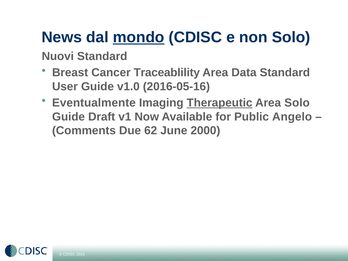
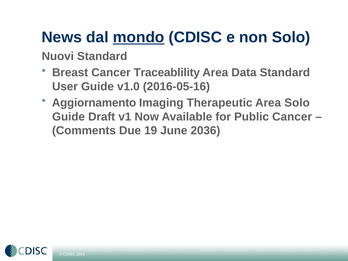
Eventualmente: Eventualmente -> Aggiornamento (94, 103)
Therapeutic underline: present -> none (220, 103)
Public Angelo: Angelo -> Cancer (292, 117)
62: 62 -> 19 (151, 131)
2000: 2000 -> 2036 (205, 131)
